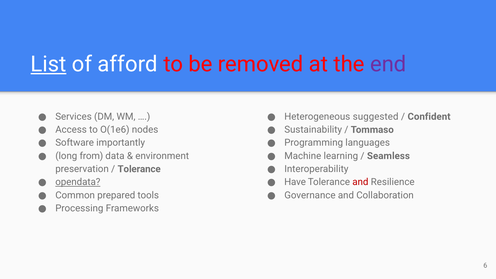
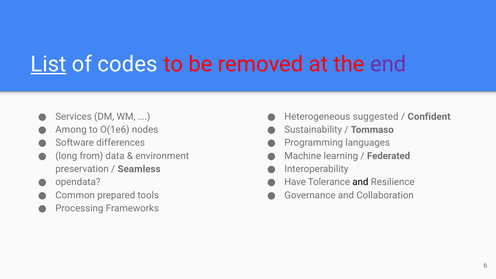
afford: afford -> codes (128, 64)
Access: Access -> Among (71, 130)
importantly: importantly -> differences (121, 143)
Seamless: Seamless -> Federated (389, 156)
Tolerance: Tolerance -> Seamless (139, 169)
opendata underline: present -> none (78, 182)
and colour: red -> black (360, 182)
